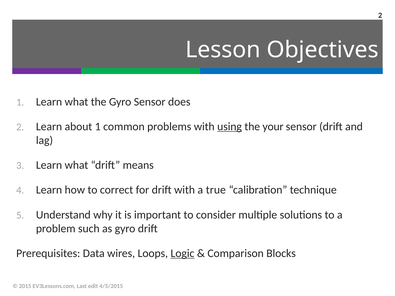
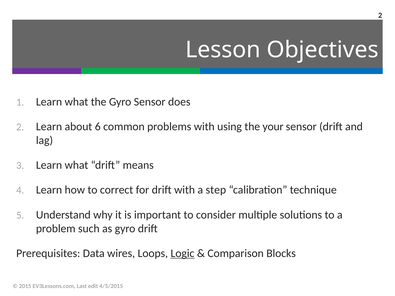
about 1: 1 -> 6 (98, 127)
using underline: present -> none (230, 127)
true: true -> step (216, 190)
